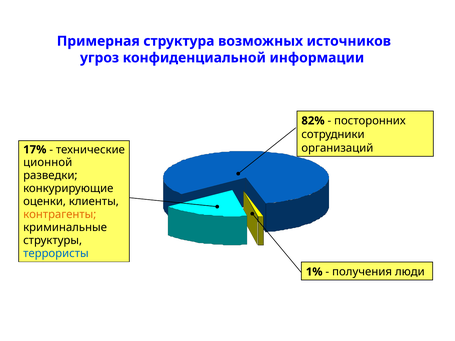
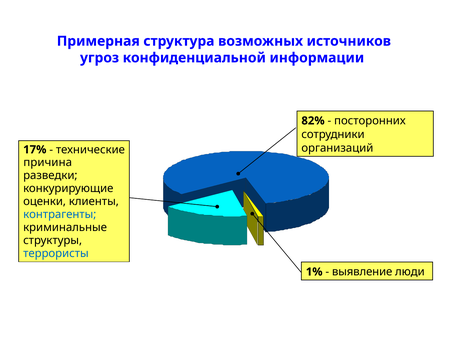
ционной: ционной -> причина (48, 163)
контрагенты colour: orange -> blue (60, 215)
получения: получения -> выявление (362, 272)
